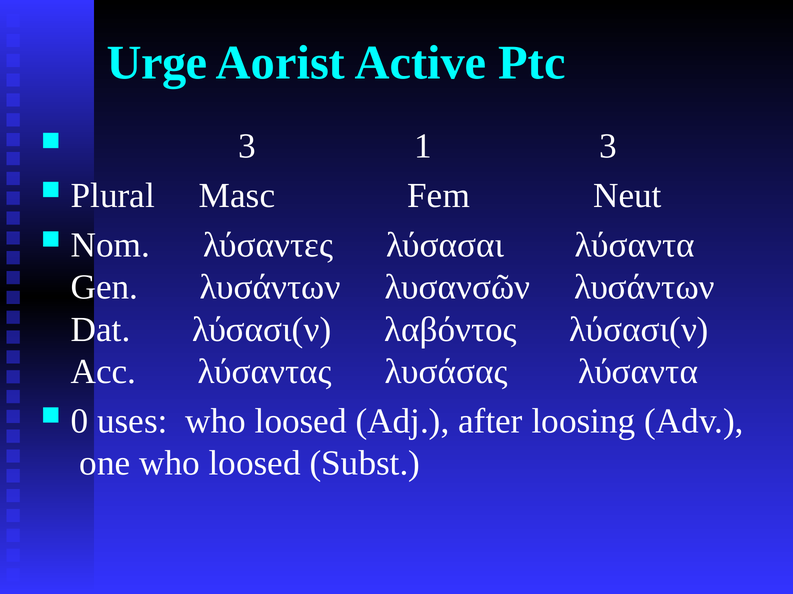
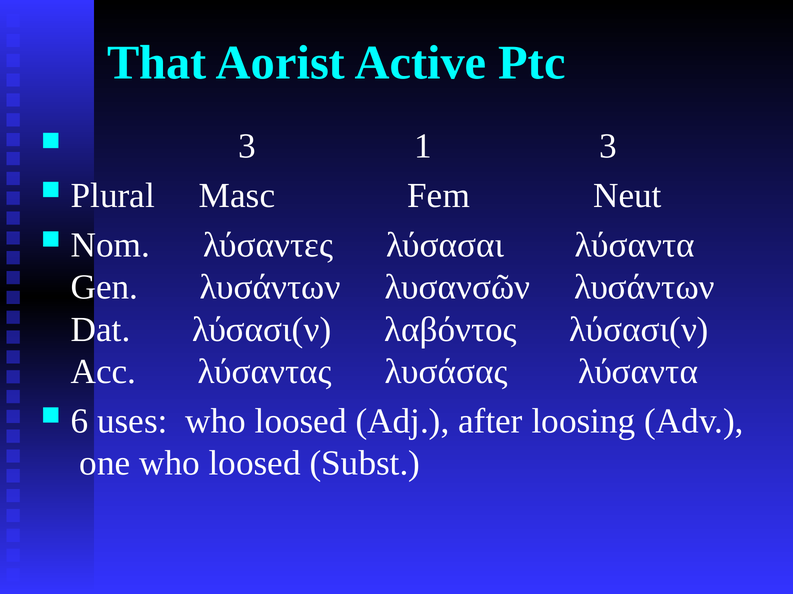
Urge: Urge -> That (157, 63)
0: 0 -> 6 (80, 422)
